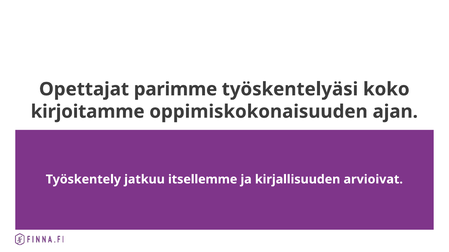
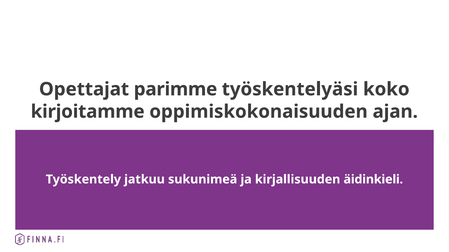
itsellemme: itsellemme -> sukunimeä (203, 180)
arvioivat: arvioivat -> äidinkieli (373, 180)
